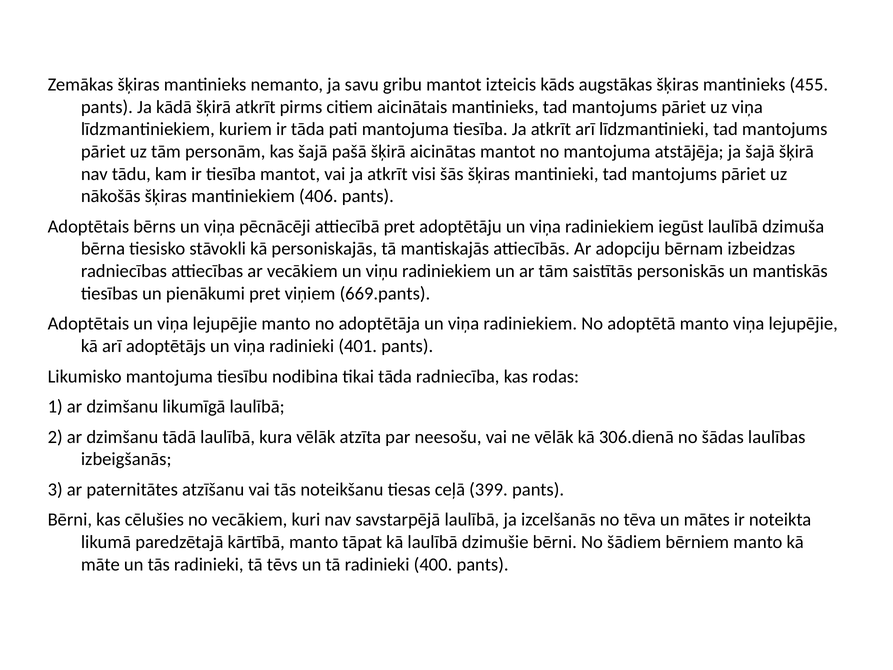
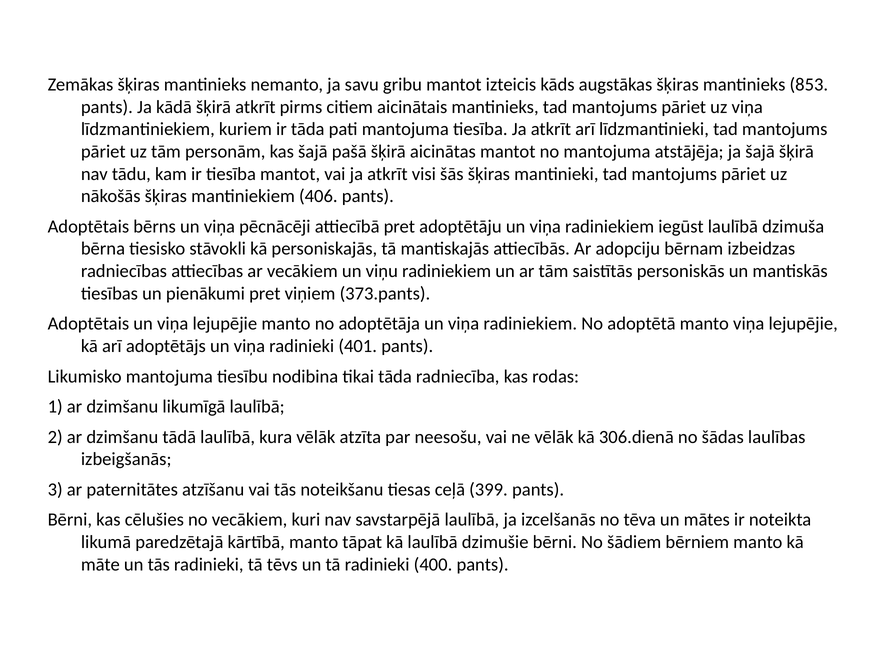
455: 455 -> 853 (809, 84)
669.pants: 669.pants -> 373.pants (385, 293)
